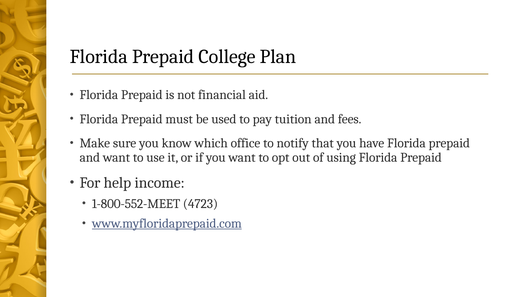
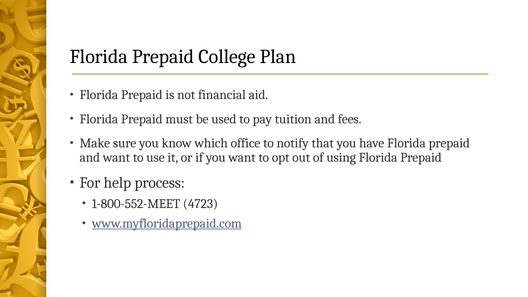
income: income -> process (160, 183)
